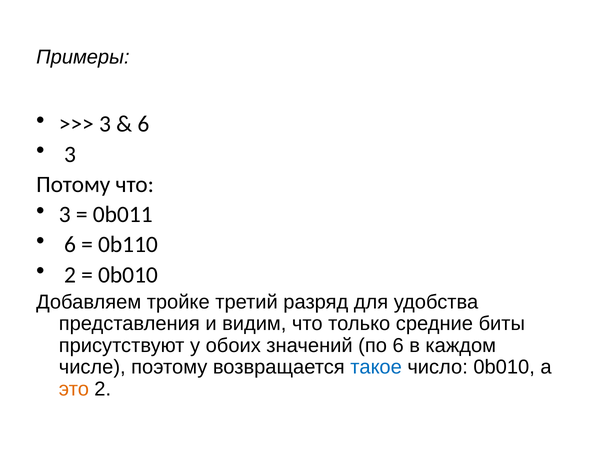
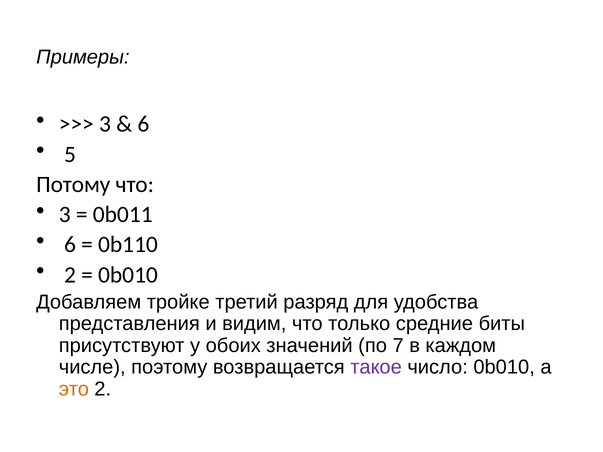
3: 3 -> 5 (70, 154)
по 6: 6 -> 7 (398, 346)
такое colour: blue -> purple (376, 367)
